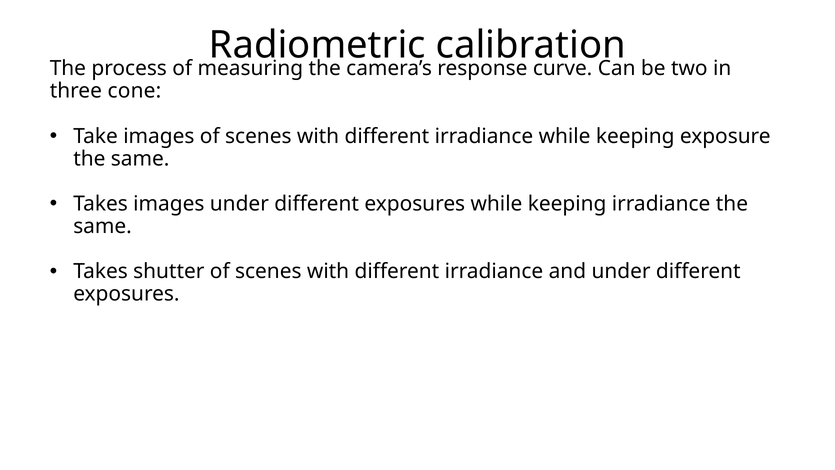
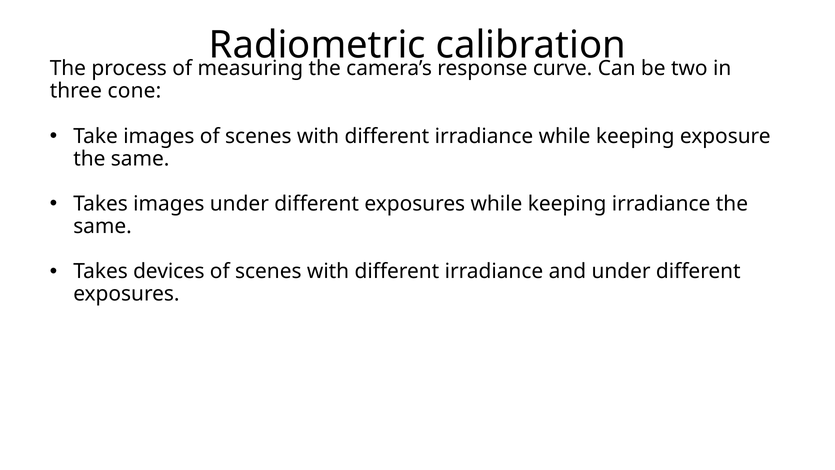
shutter: shutter -> devices (169, 271)
